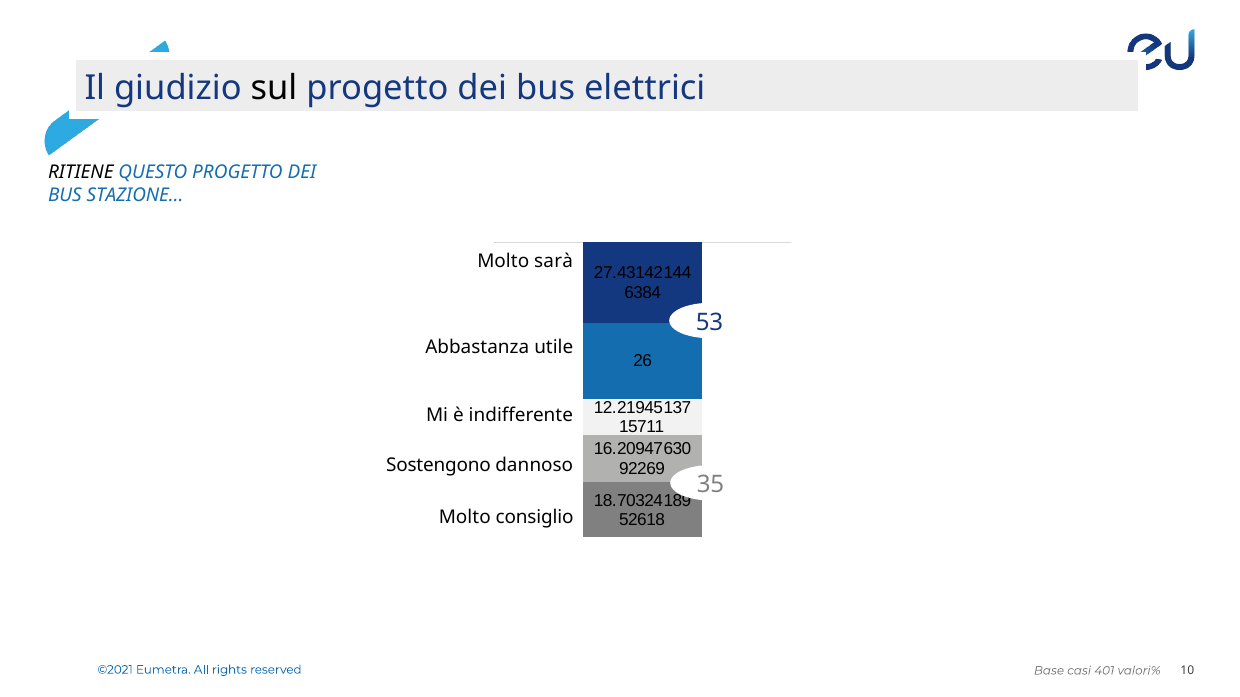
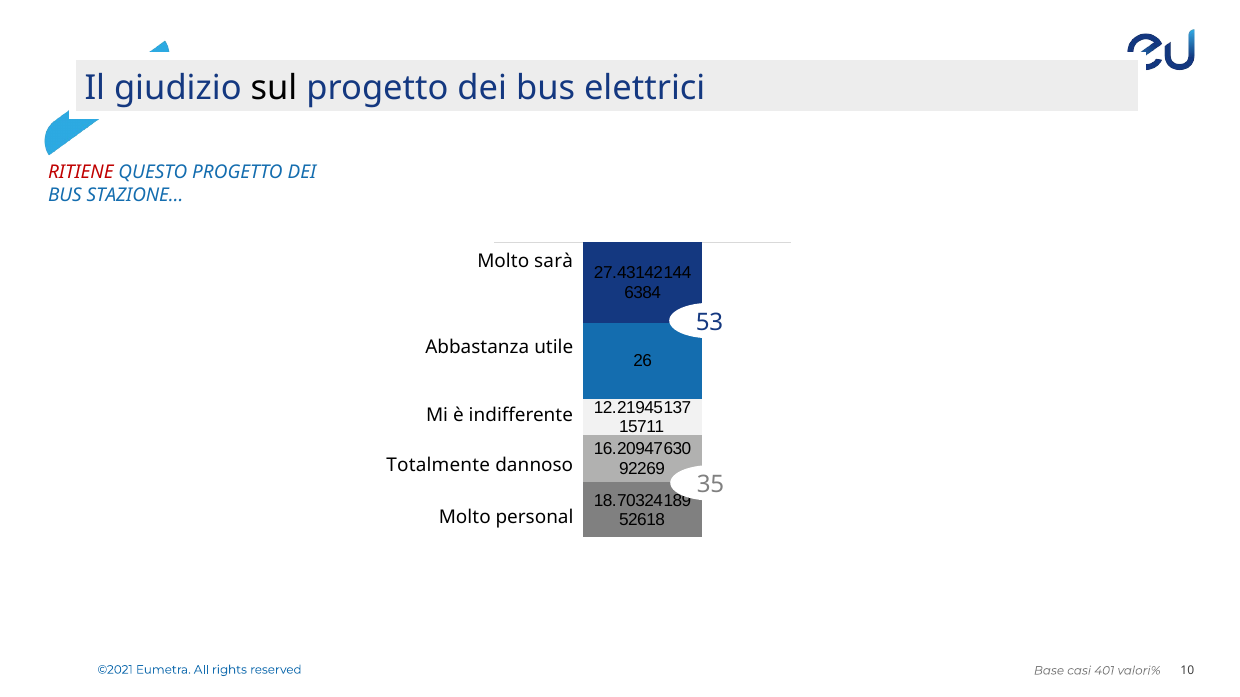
RITIENE colour: black -> red (81, 173)
Sostengono: Sostengono -> Totalmente (438, 466)
consiglio: consiglio -> personal (535, 518)
